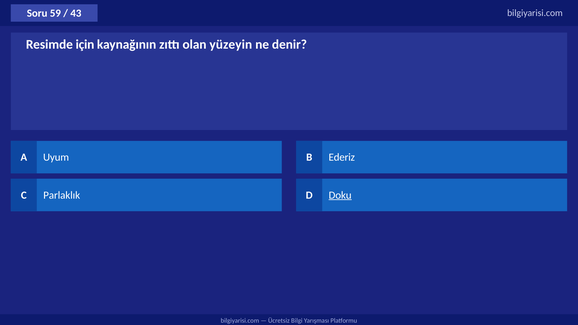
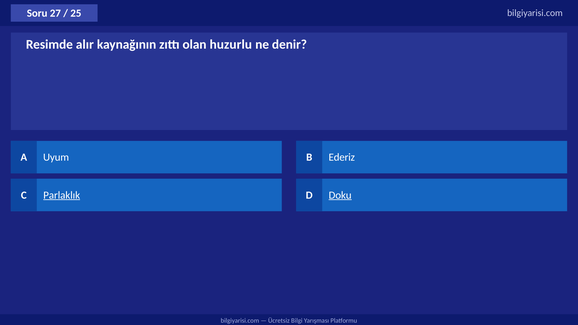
59: 59 -> 27 (55, 13)
43: 43 -> 25 (76, 13)
için: için -> alır (85, 44)
yüzeyin: yüzeyin -> huzurlu (231, 44)
Parlaklık underline: none -> present (62, 195)
